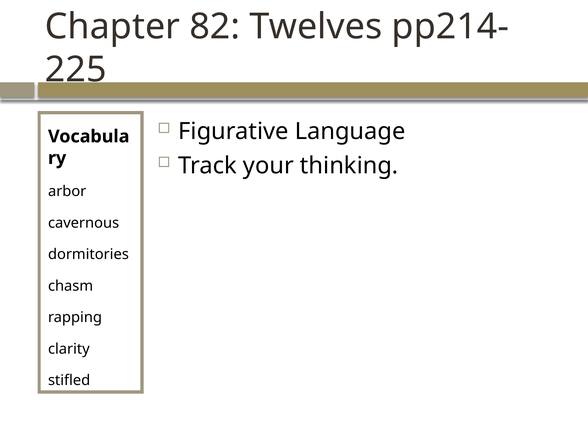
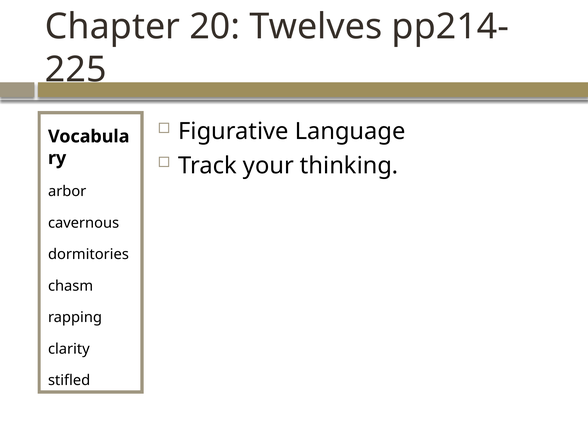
82: 82 -> 20 (215, 26)
